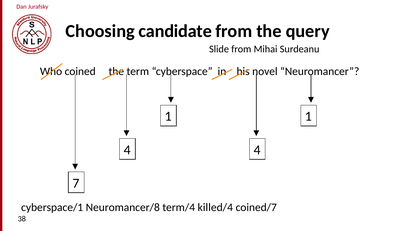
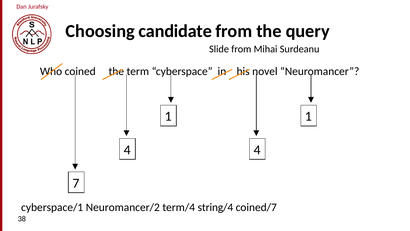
Neuromancer/8: Neuromancer/8 -> Neuromancer/2 (123, 207)
killed/4: killed/4 -> string/4 (215, 207)
